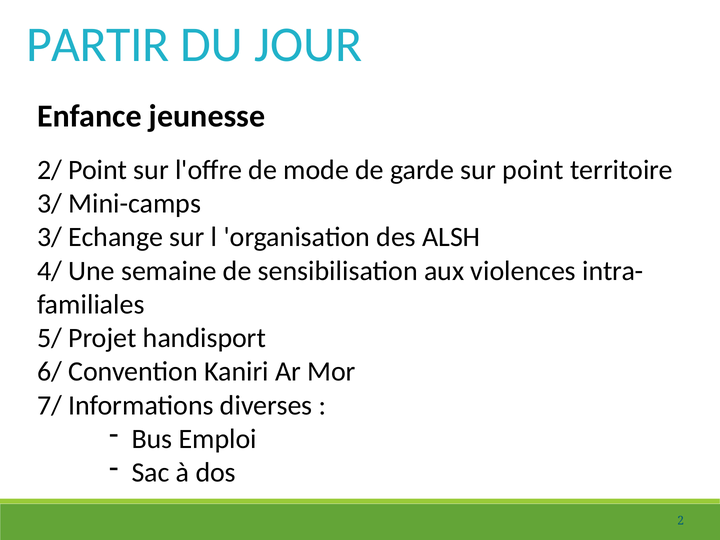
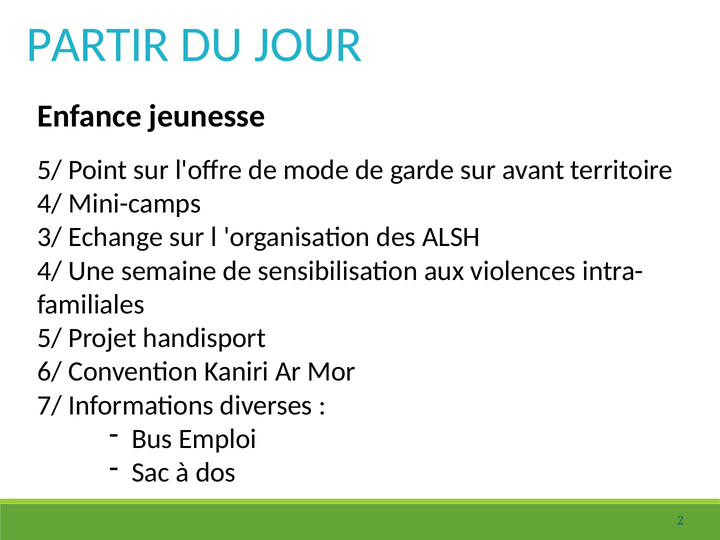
2/: 2/ -> 5/ (50, 170)
sur point: point -> avant (533, 170)
3/: 3/ -> 4/ (50, 204)
